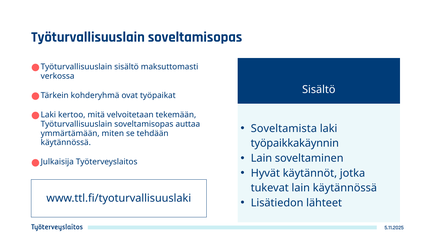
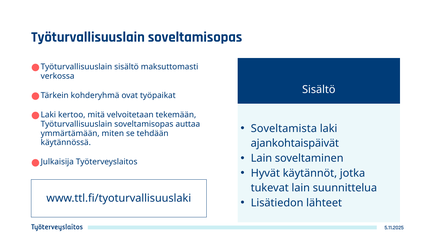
työpaikkakäynnin: työpaikkakäynnin -> ajankohtaispäivät (295, 143)
lain käytännössä: käytännössä -> suunnittelua (345, 188)
